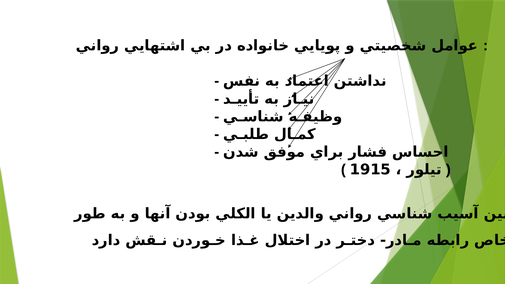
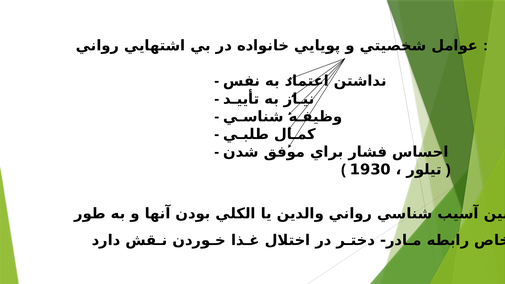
1915: 1915 -> 1930 (370, 170)
